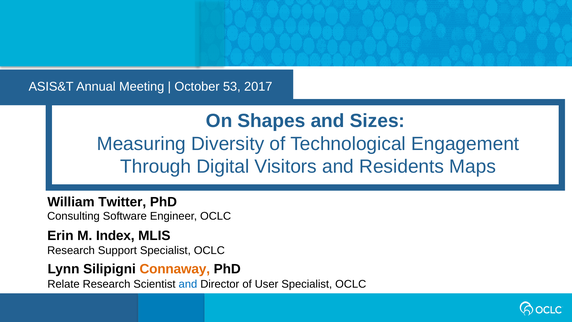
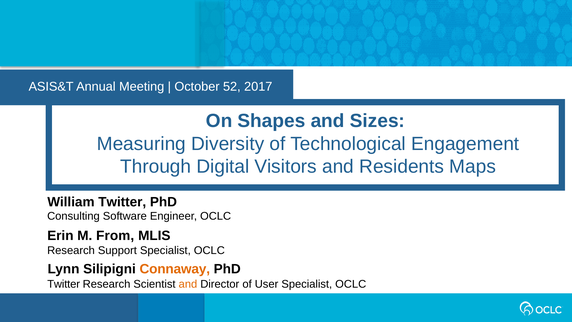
53: 53 -> 52 (232, 87)
Index: Index -> From (115, 235)
Relate: Relate -> Twitter (64, 284)
and colour: blue -> orange (188, 284)
